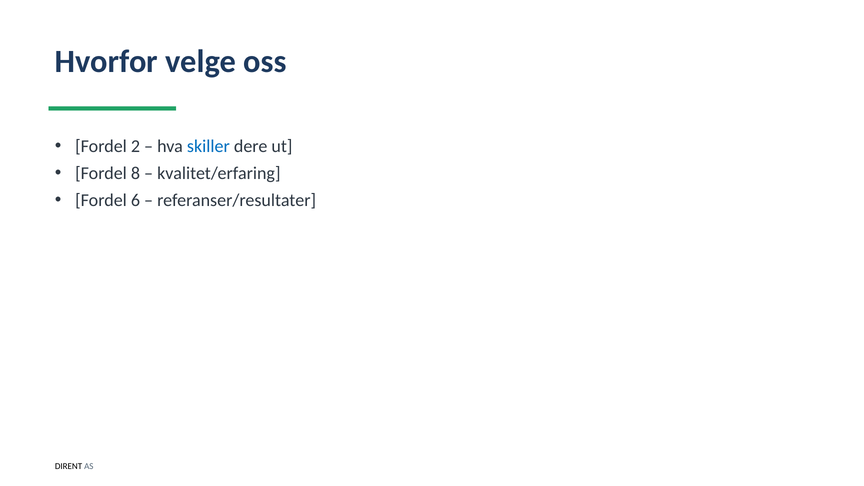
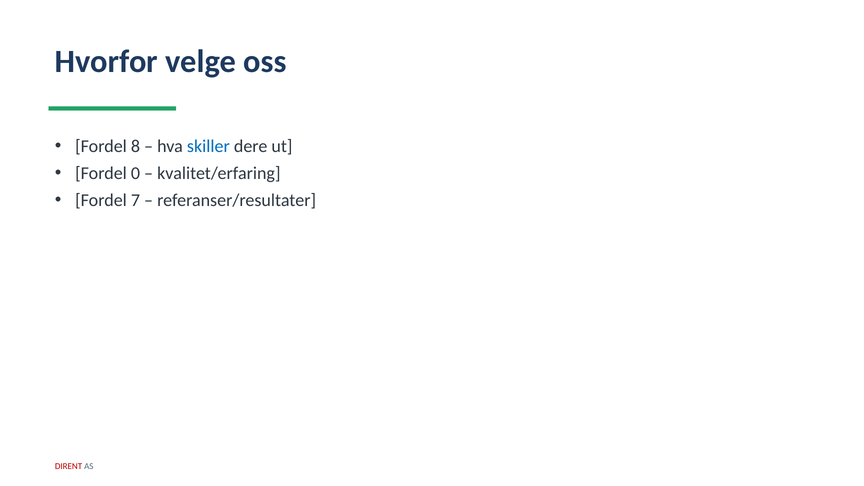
2: 2 -> 8 (135, 146)
8: 8 -> 0 (135, 173)
6: 6 -> 7 (135, 200)
DIRENT colour: black -> red (69, 466)
